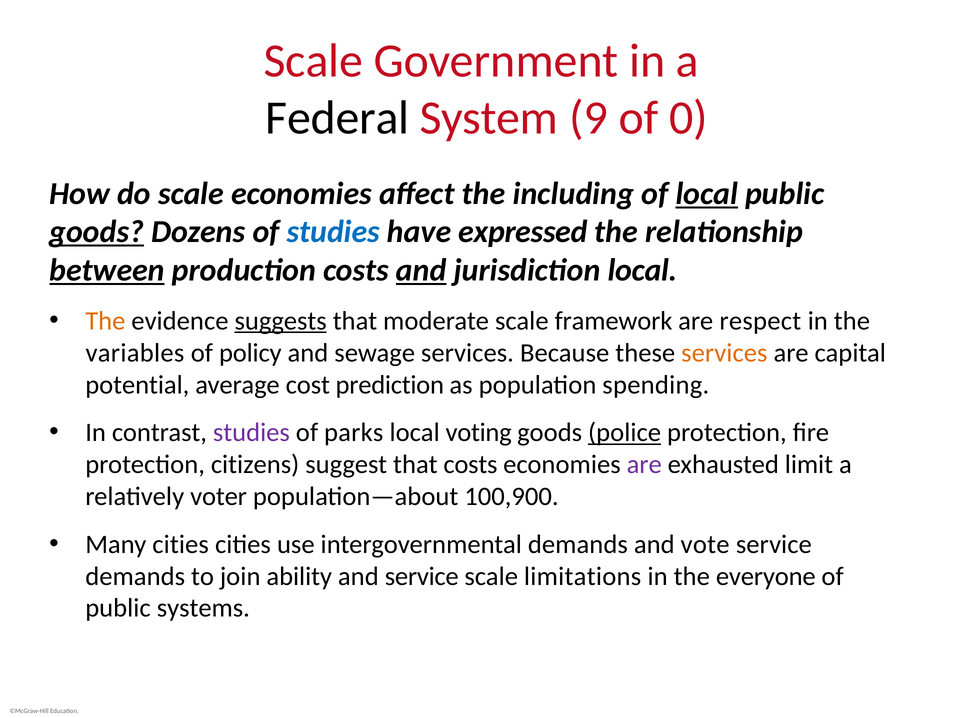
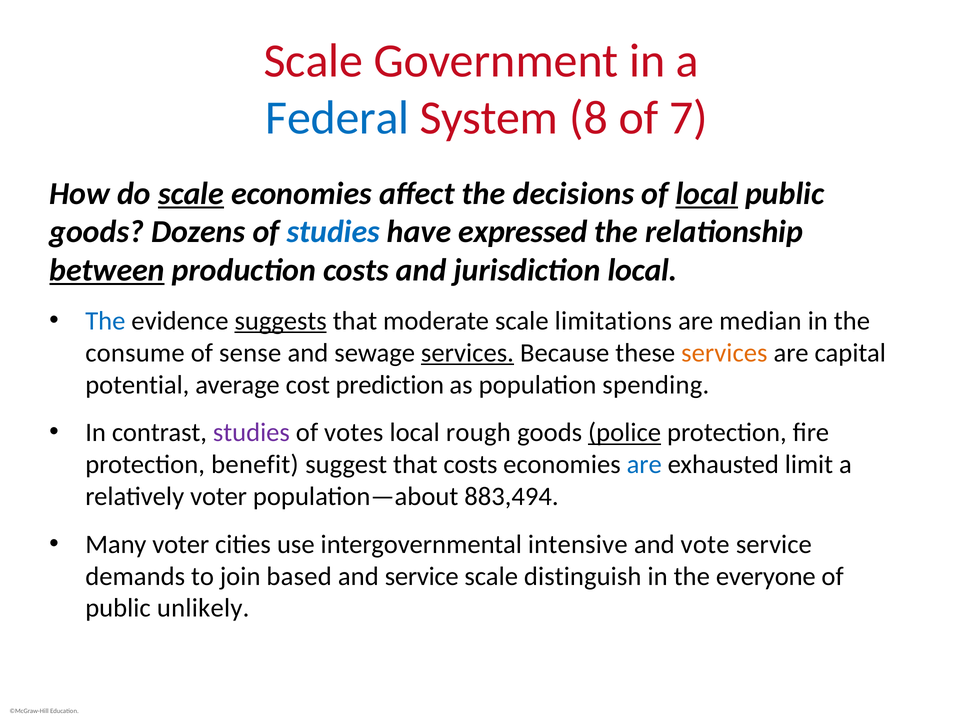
Federal colour: black -> blue (337, 118)
9: 9 -> 8 (588, 118)
0: 0 -> 7 (689, 118)
scale underline: none -> present (191, 194)
including: including -> decisions (573, 194)
goods underline: present -> none (97, 232)
and underline: present -> none (421, 270)
The colour: orange -> blue (105, 321)
framework: framework -> limitations (613, 321)
respect: respect -> median (760, 321)
variables: variables -> consume (135, 353)
policy: policy -> sense (250, 353)
services underline: none -> present (467, 353)
parks: parks -> votes (354, 433)
voting: voting -> rough (478, 433)
citizens: citizens -> benefit (255, 465)
are colour: purple -> blue (644, 465)
100,900: 100,900 -> 883,494 (511, 497)
Many cities: cities -> voter (181, 545)
intergovernmental demands: demands -> intensive (578, 545)
ability: ability -> based (299, 577)
limitations: limitations -> distinguish (583, 577)
systems: systems -> unlikely (203, 609)
